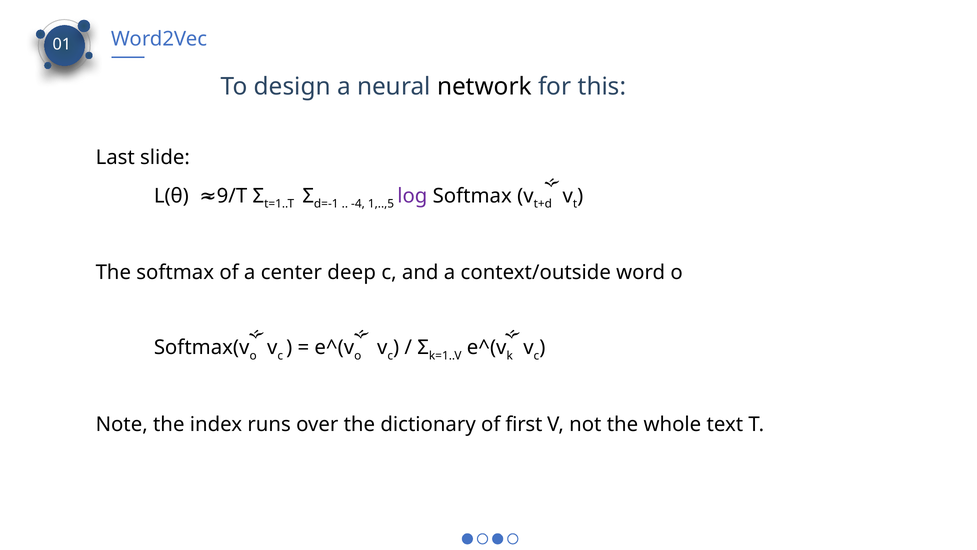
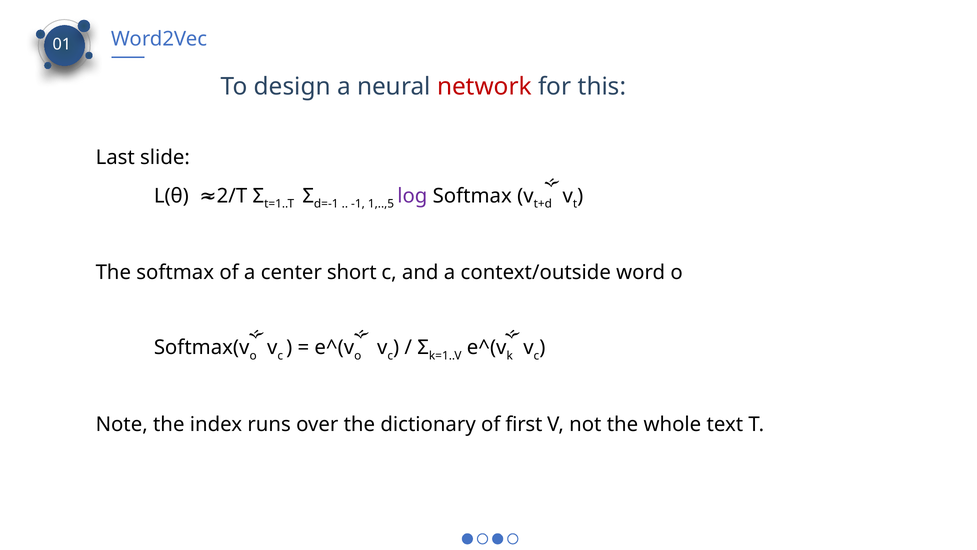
network colour: black -> red (484, 87)
-4: -4 -> -1 (358, 204)
9/T: 9/T -> 2/T (232, 196)
deep: deep -> short (352, 272)
